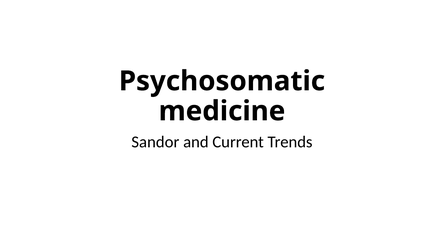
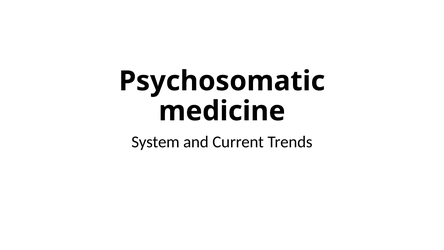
Sandor: Sandor -> System (155, 142)
